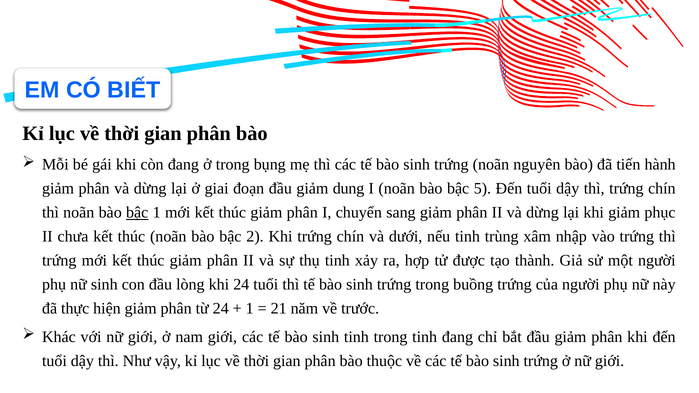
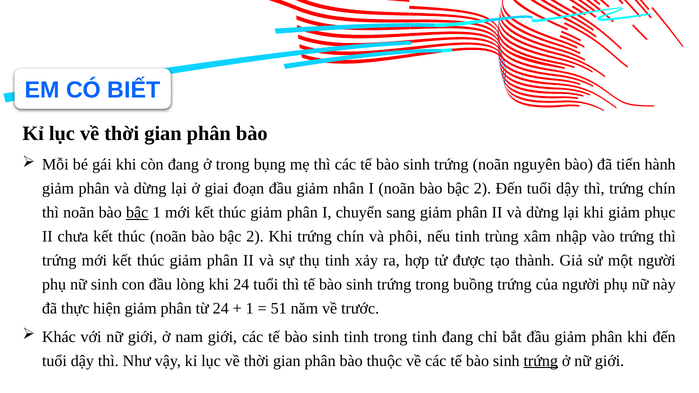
dung: dung -> nhân (348, 189)
5: 5 -> 2 (482, 189)
dưới: dưới -> phôi (406, 237)
21: 21 -> 51 (279, 309)
trứng underline: none -> present (541, 361)
